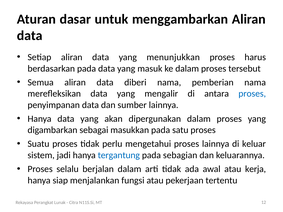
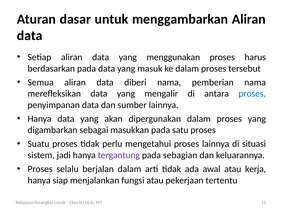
menunjukkan: menunjukkan -> menggunakan (173, 57)
keluar: keluar -> situasi (254, 144)
tergantung colour: blue -> purple (119, 155)
